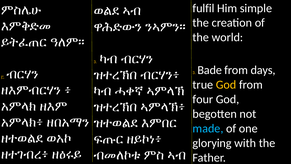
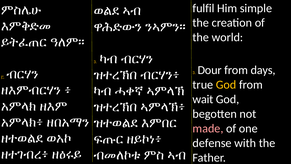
Bade: Bade -> Dour (210, 70)
four: four -> wait (203, 99)
made colour: light blue -> pink (208, 128)
glorying: glorying -> defense (212, 143)
